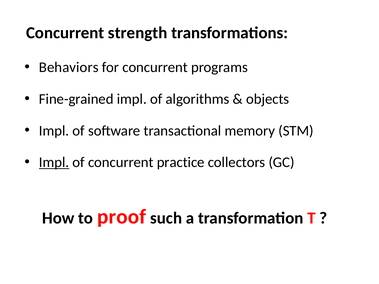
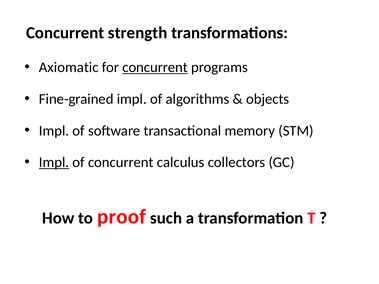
Behaviors: Behaviors -> Axiomatic (69, 67)
concurrent underline: none -> present (155, 67)
practice: practice -> calculus (181, 162)
